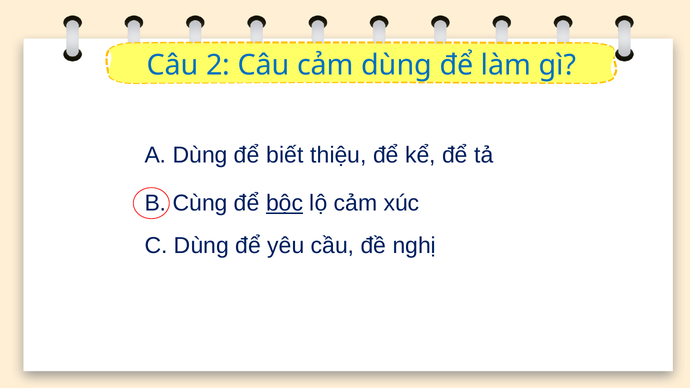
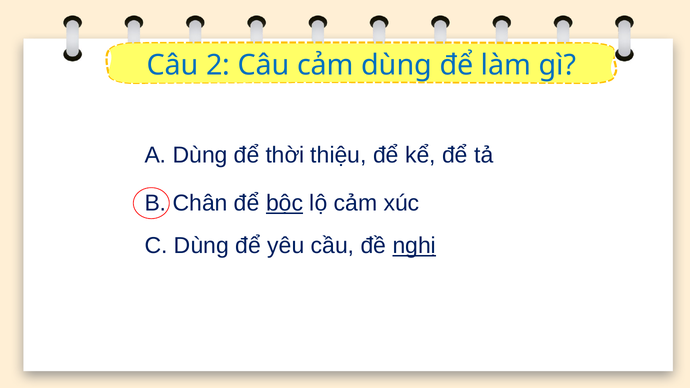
biết: biết -> thời (285, 155)
Cùng: Cùng -> Chân (200, 203)
nghị underline: none -> present (414, 246)
